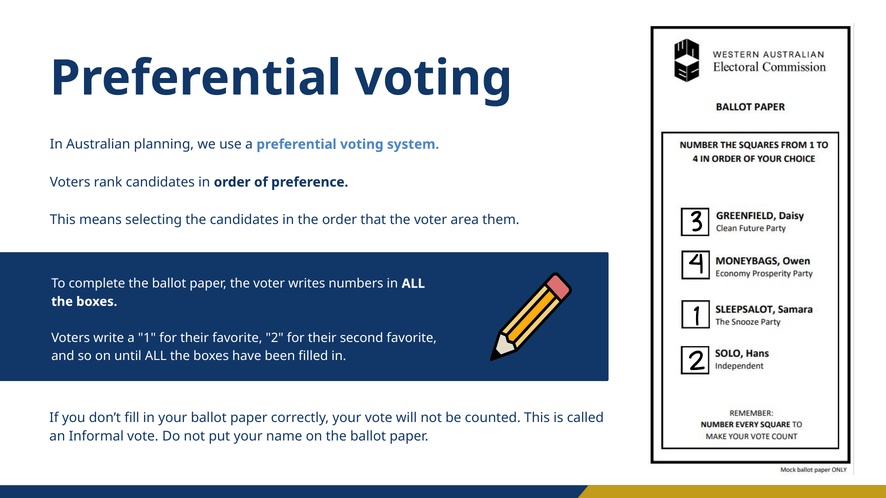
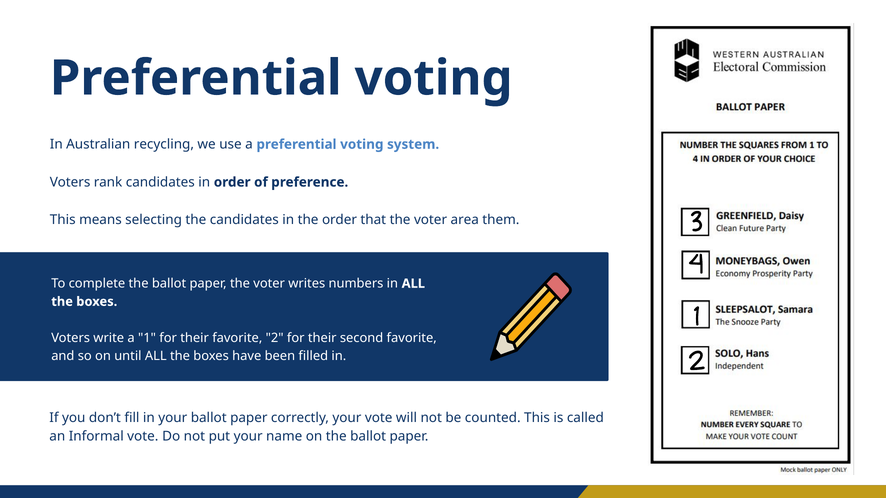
planning: planning -> recycling (164, 144)
